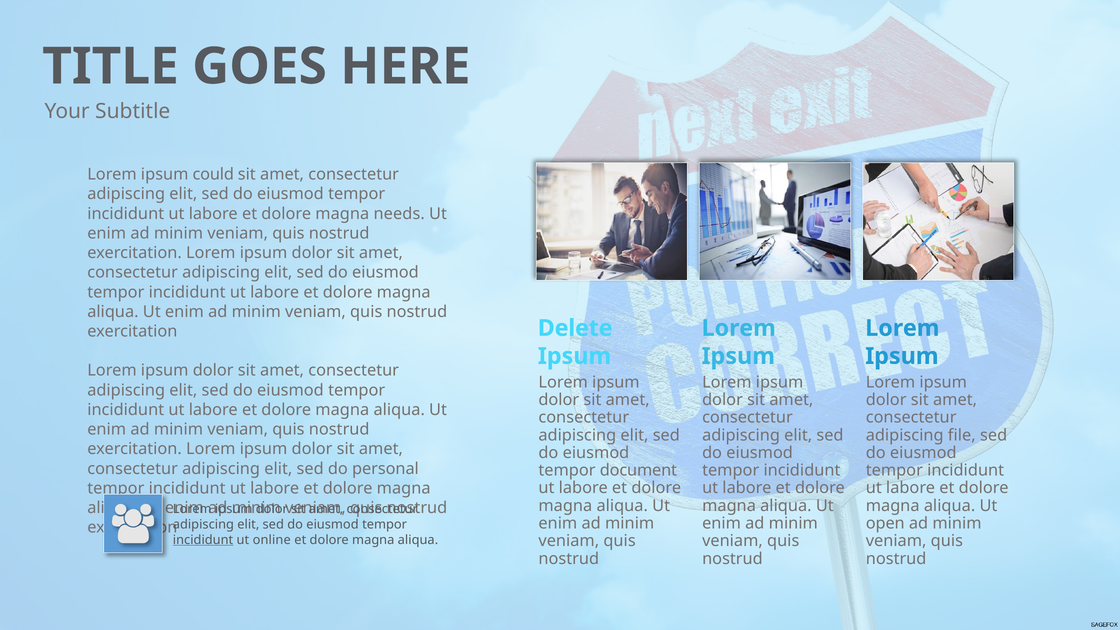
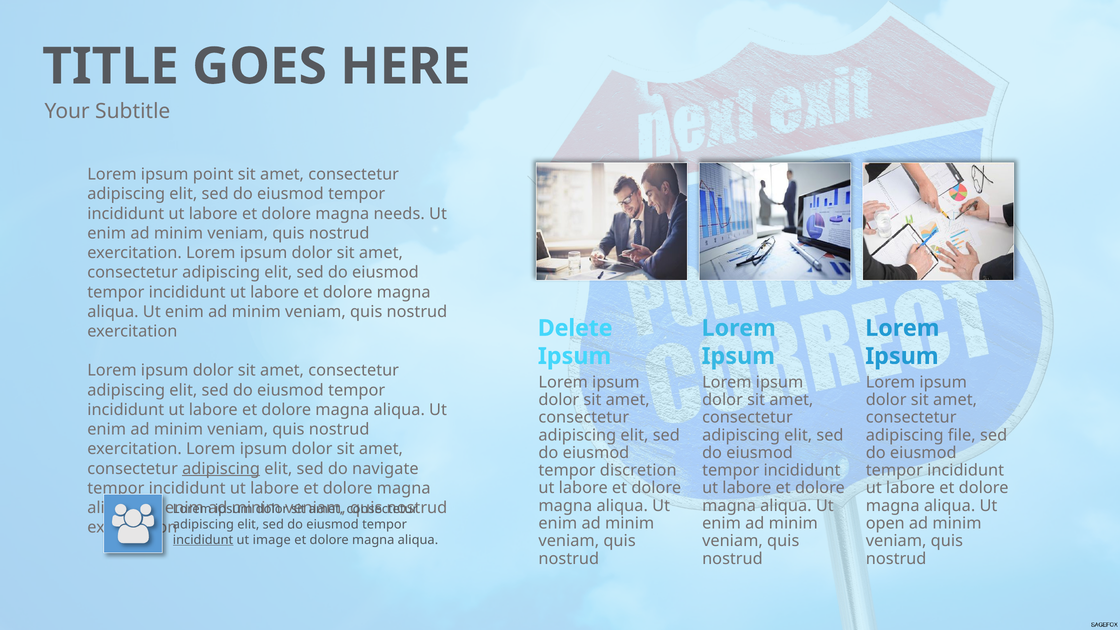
could: could -> point (213, 174)
adipiscing underline: none -> present (221, 469)
personal: personal -> navigate (385, 469)
document: document -> discretion (638, 470)
online: online -> image (272, 540)
